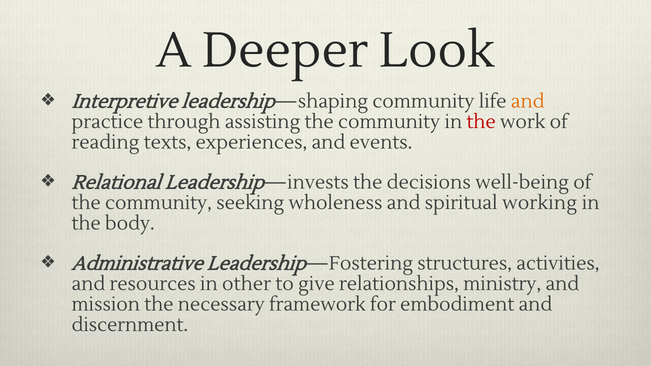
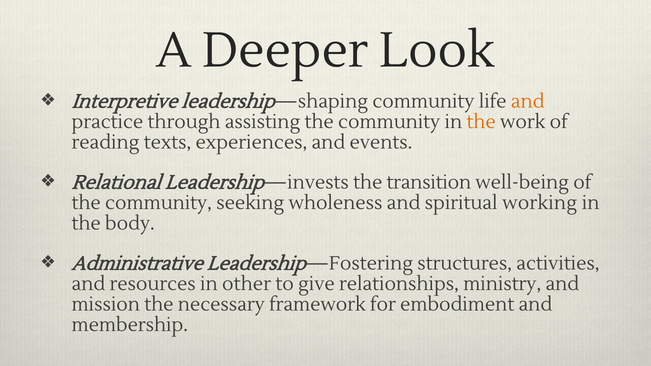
the colour: red -> orange (481, 122)
decisions: decisions -> transition (429, 182)
discernment: discernment -> membership (130, 325)
